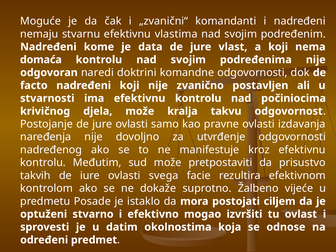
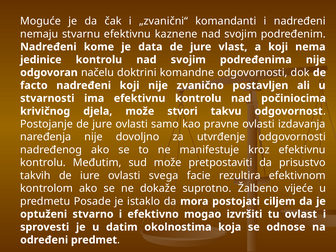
vlastima: vlastima -> kaznene (176, 34)
domaća: domaća -> jedinice (41, 60)
naredi: naredi -> načelu (98, 73)
kralja: kralja -> stvori (182, 111)
